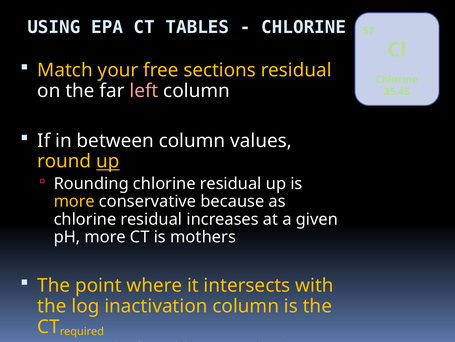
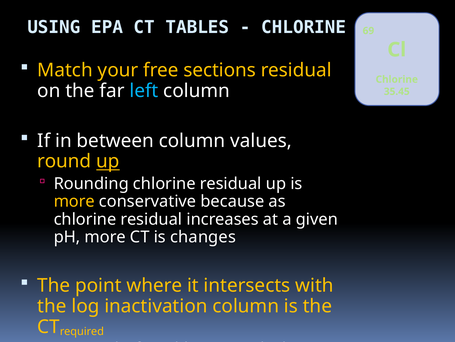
57: 57 -> 69 (368, 31)
left colour: pink -> light blue (144, 91)
mothers: mothers -> changes (203, 237)
